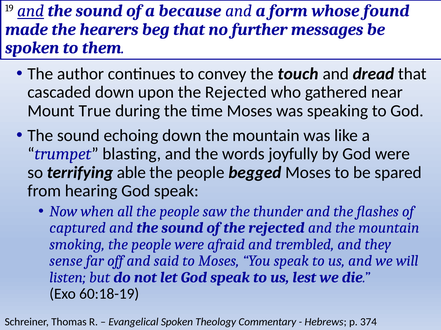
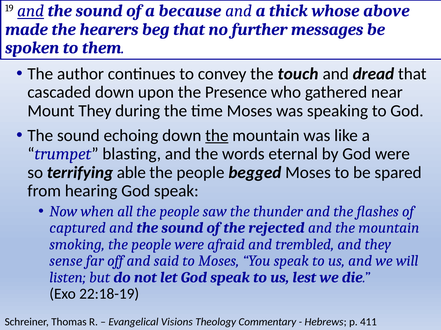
form: form -> thick (288, 11)
found: found -> above (386, 11)
upon the Rejected: Rejected -> Presence (236, 93)
Mount True: True -> They (95, 111)
the underline: none -> present (217, 136)
joyfully: joyfully -> eternal (293, 154)
60:18-19: 60:18-19 -> 22:18-19 (109, 295)
Evangelical Spoken: Spoken -> Visions (177, 322)
374: 374 -> 411 (368, 322)
